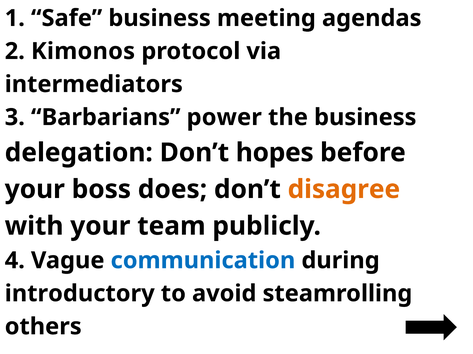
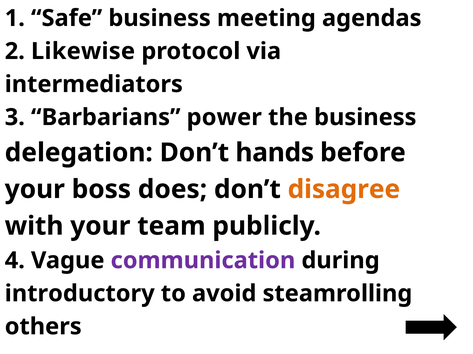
Kimonos: Kimonos -> Likewise (83, 51)
hopes: hopes -> hands (275, 153)
communication colour: blue -> purple (203, 261)
